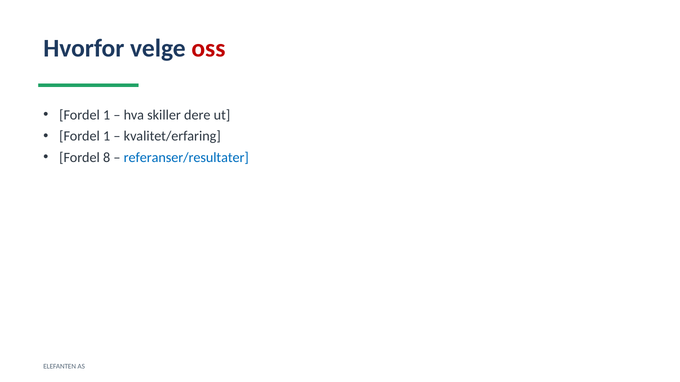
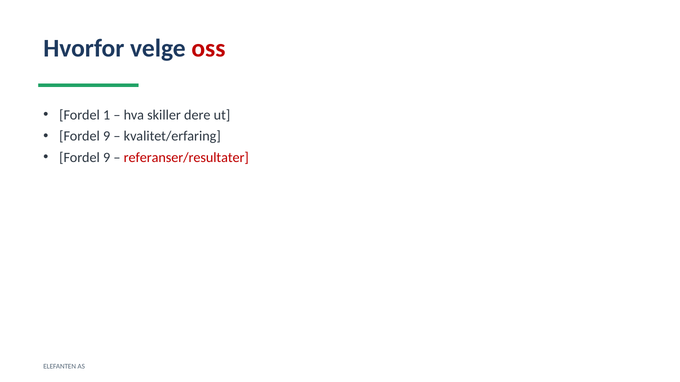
1: 1 -> 9 (107, 136)
8: 8 -> 9 (107, 158)
referanser/resultater colour: blue -> red (186, 158)
